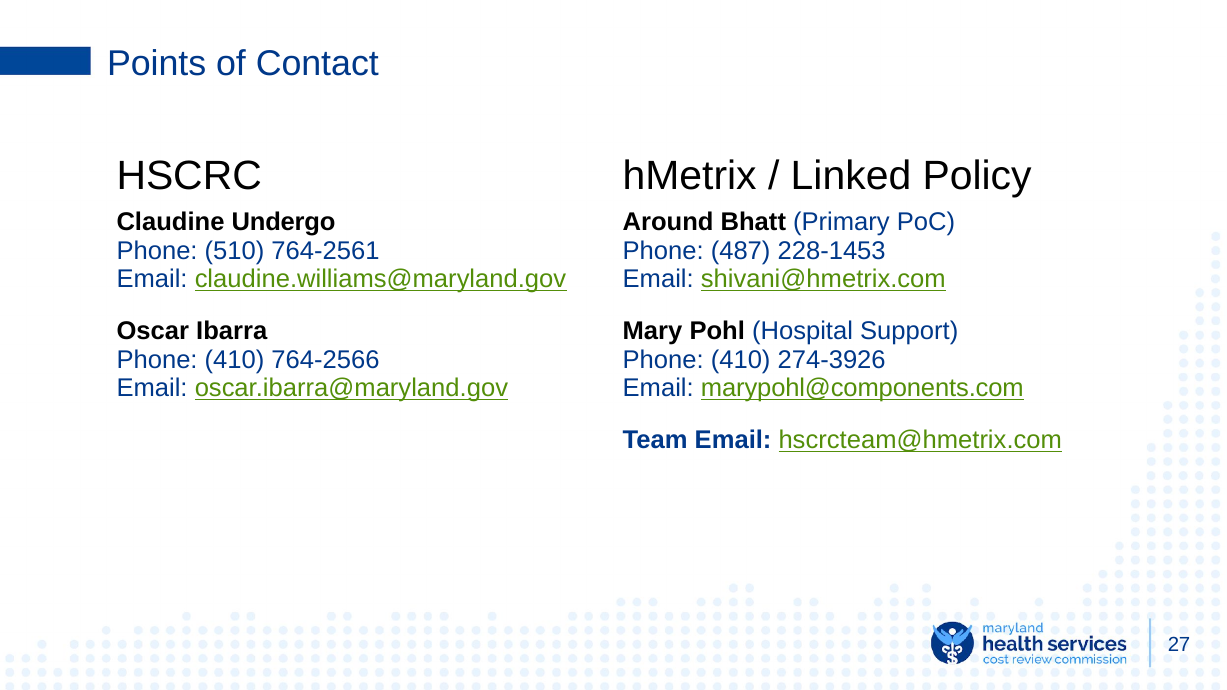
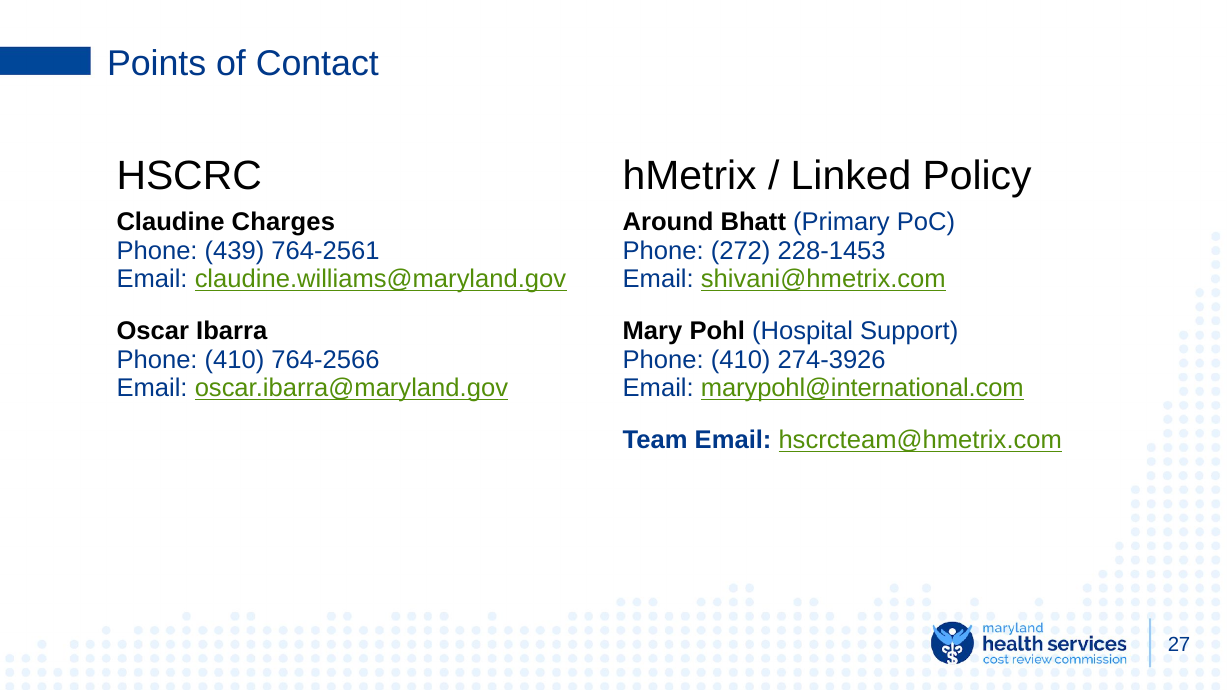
Undergo: Undergo -> Charges (283, 222)
510: 510 -> 439 (234, 251)
487: 487 -> 272 (741, 251)
marypohl@components.com: marypohl@components.com -> marypohl@international.com (862, 388)
